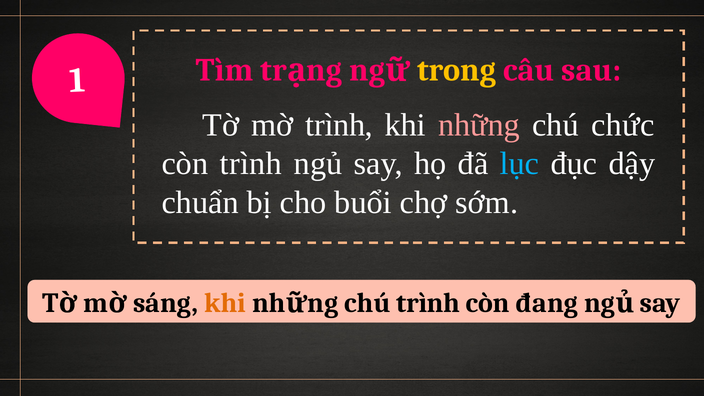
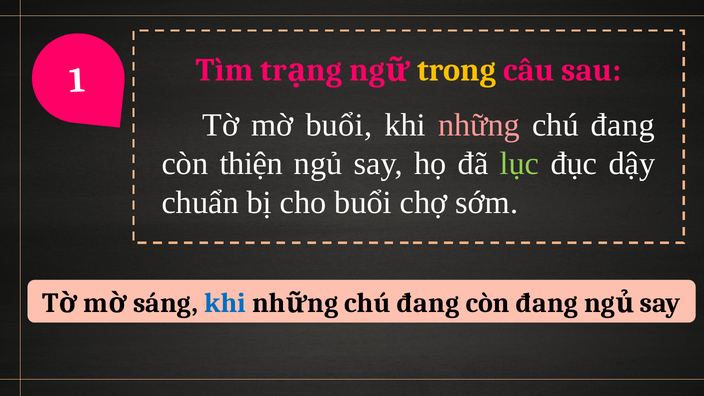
mờ trình: trình -> buổi (339, 125)
chức: chức -> đang (623, 125)
còn trình: trình -> thiện (251, 164)
lục colour: light blue -> light green (519, 164)
khi colour: orange -> blue (225, 303)
trình: trình -> đang (428, 303)
